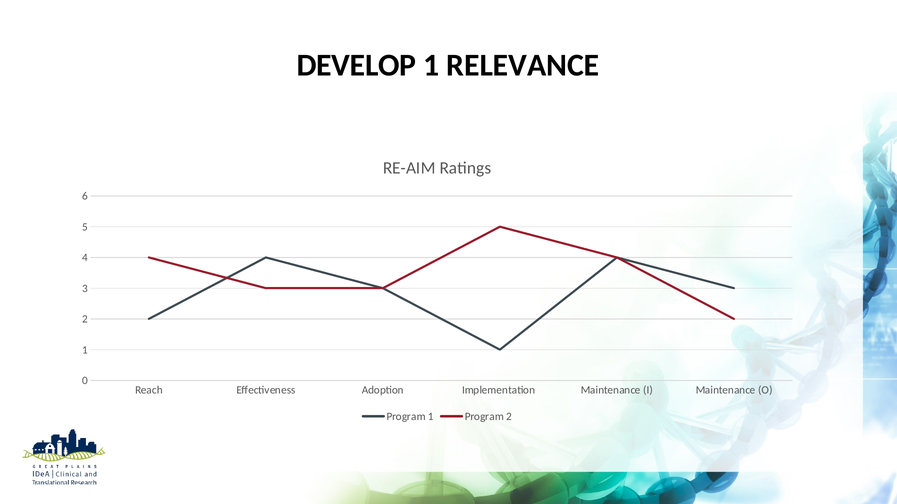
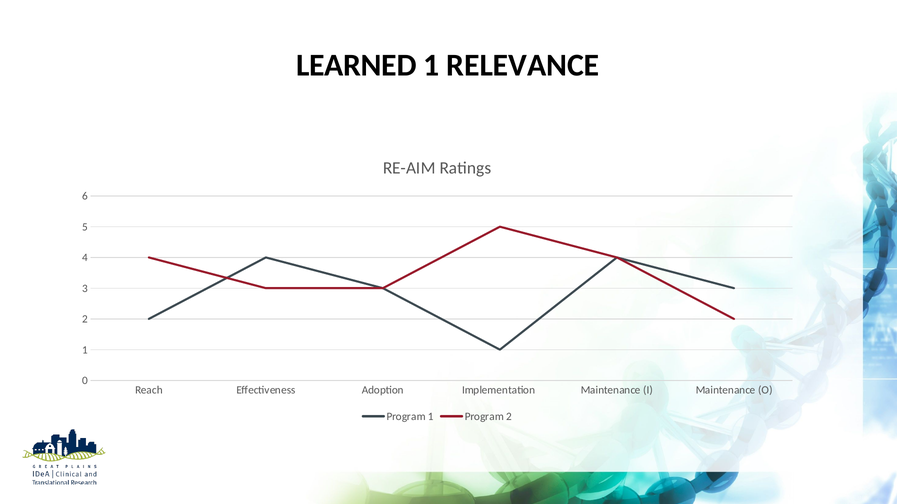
DEVELOP: DEVELOP -> LEARNED (356, 65)
